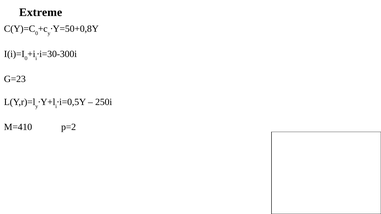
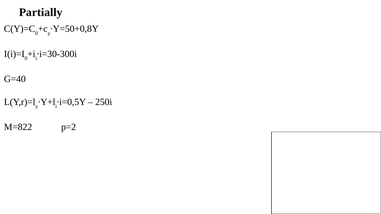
Extreme: Extreme -> Partially (41, 12)
G=23: G=23 -> G=40 (15, 79)
M=410: M=410 -> M=822 (18, 127)
